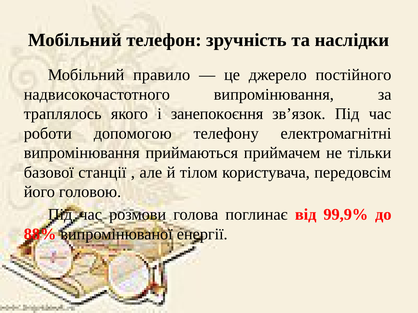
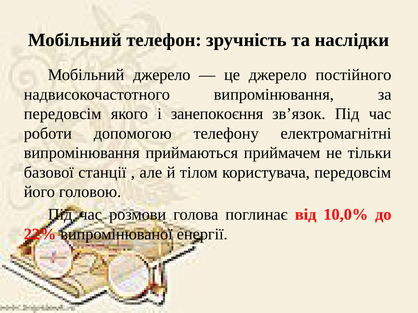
Мобільний правило: правило -> джерело (162, 75)
траплялось: траплялось -> передовсім (63, 114)
99,9%: 99,9% -> 10,0% (346, 215)
88%: 88% -> 22% (40, 234)
